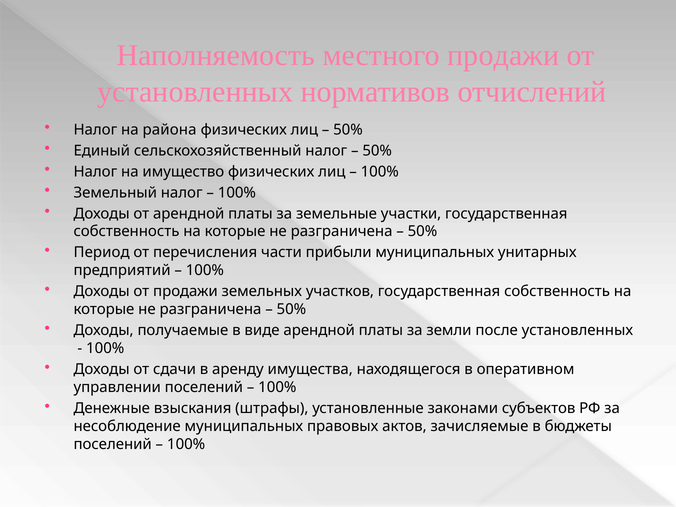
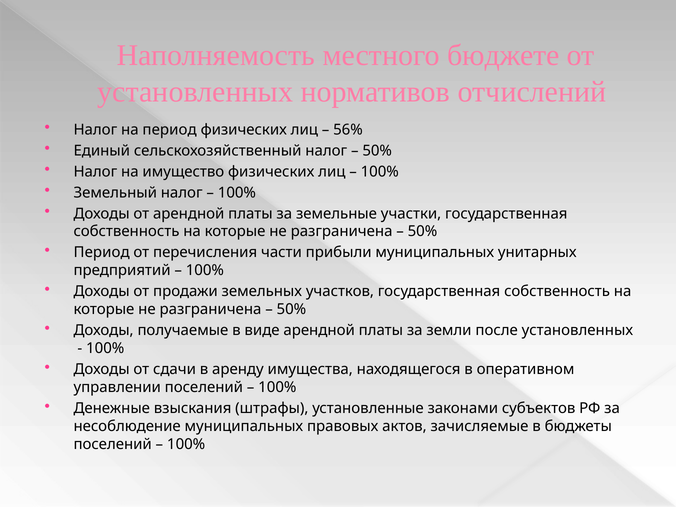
местного продажи: продажи -> бюджете (503, 56)
на района: района -> период (170, 130)
50%: 50% -> 56% (348, 130)
